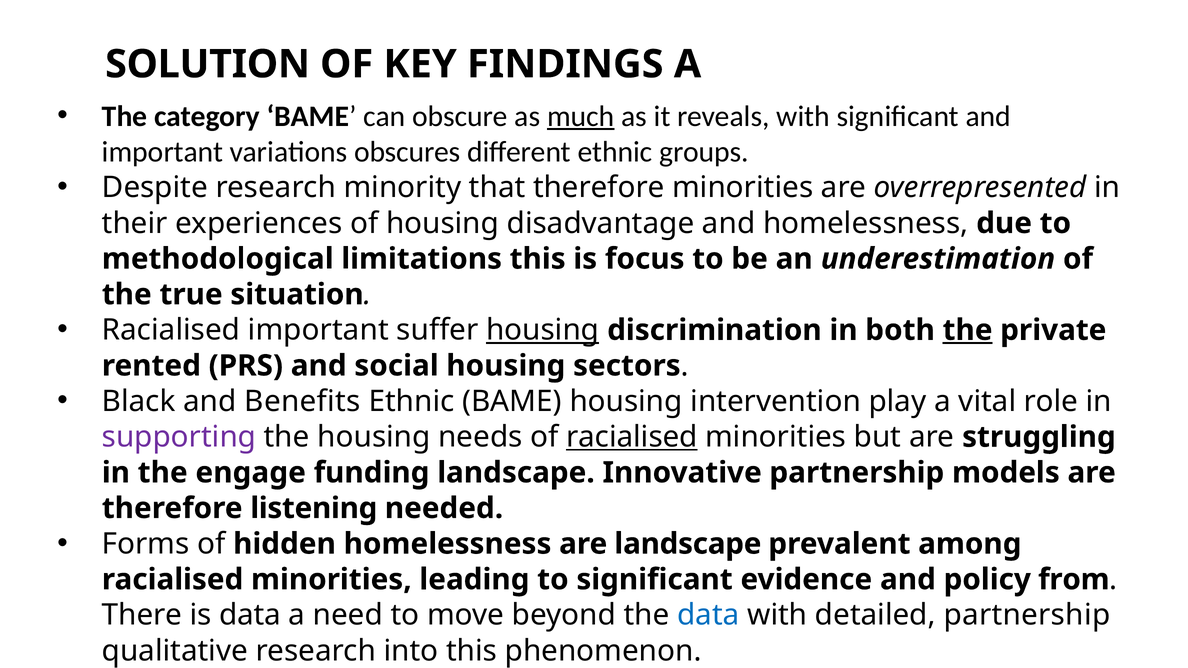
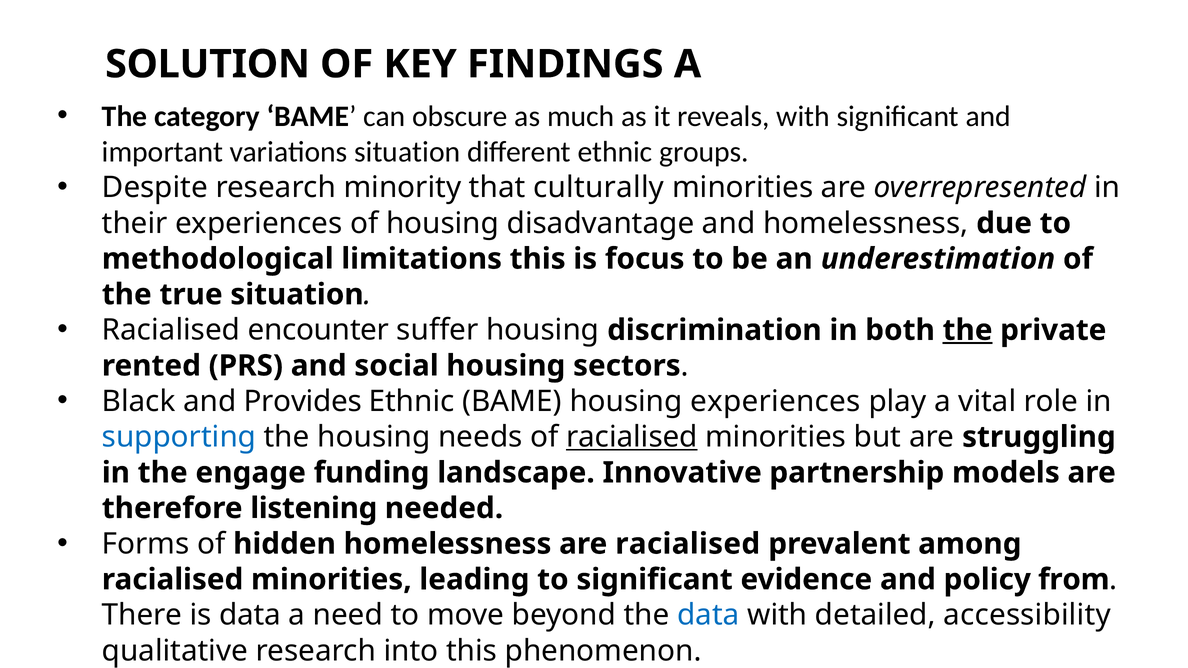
much underline: present -> none (581, 116)
variations obscures: obscures -> situation (407, 152)
that therefore: therefore -> culturally (599, 188)
Racialised important: important -> encounter (318, 330)
housing underline: present -> none (543, 330)
Benefits: Benefits -> Provides (303, 401)
housing intervention: intervention -> experiences (776, 401)
supporting colour: purple -> blue (179, 437)
are landscape: landscape -> racialised (688, 544)
detailed partnership: partnership -> accessibility (1027, 615)
